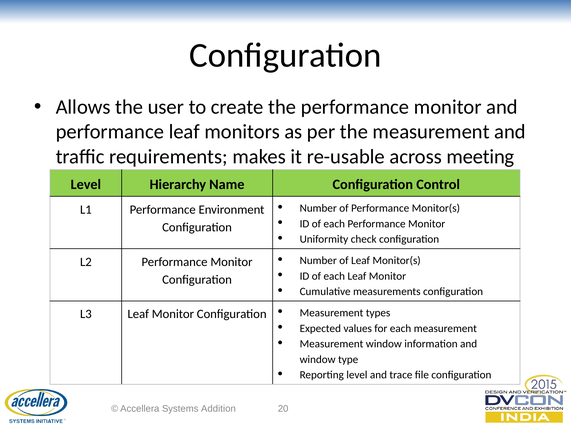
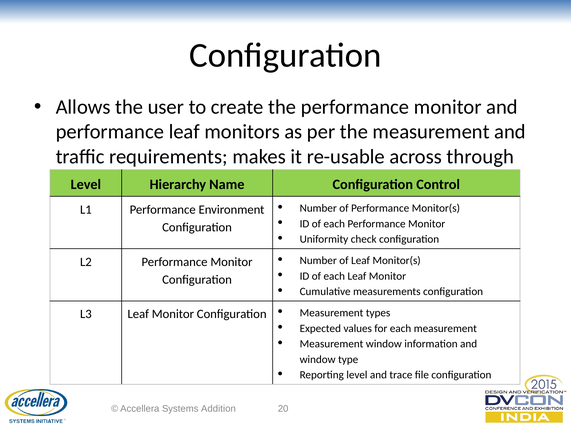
meeting: meeting -> through (480, 157)
